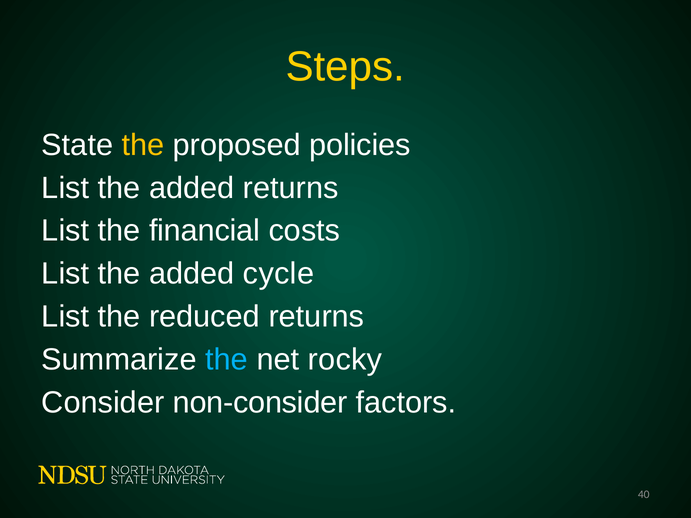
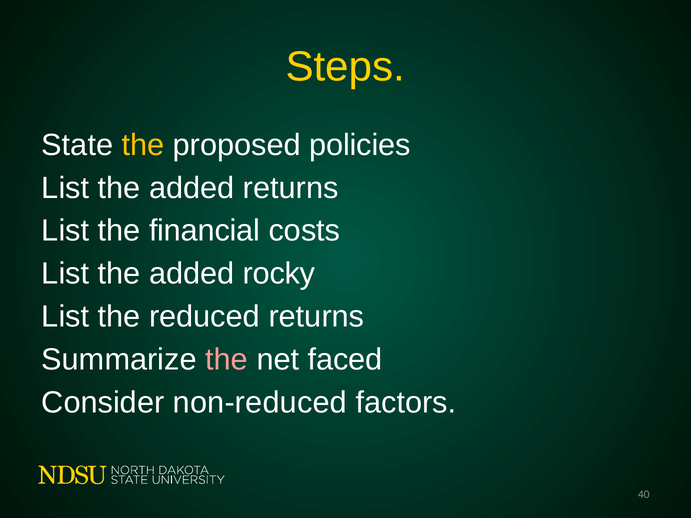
cycle: cycle -> rocky (279, 274)
the colour: light blue -> pink (227, 360)
rocky: rocky -> faced (345, 360)
non-consider: non-consider -> non-reduced (260, 403)
